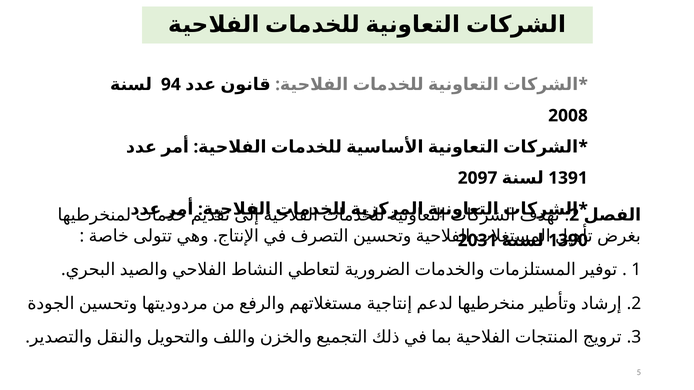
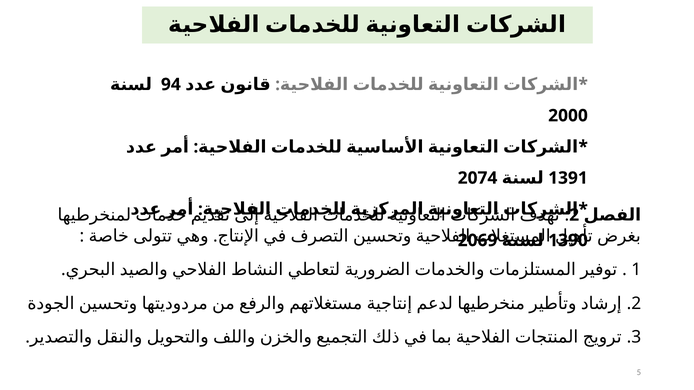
2008: 2008 -> 2000 (568, 116)
2097: 2097 -> 2074 (478, 178)
2031: 2031 -> 2069 (478, 241)
